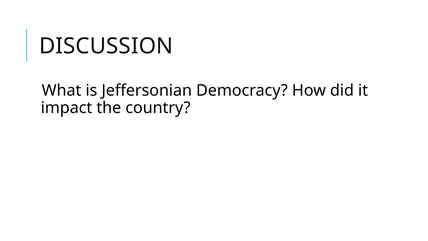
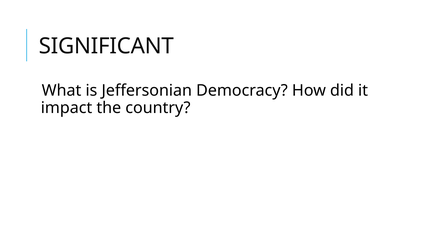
DISCUSSION: DISCUSSION -> SIGNIFICANT (106, 46)
